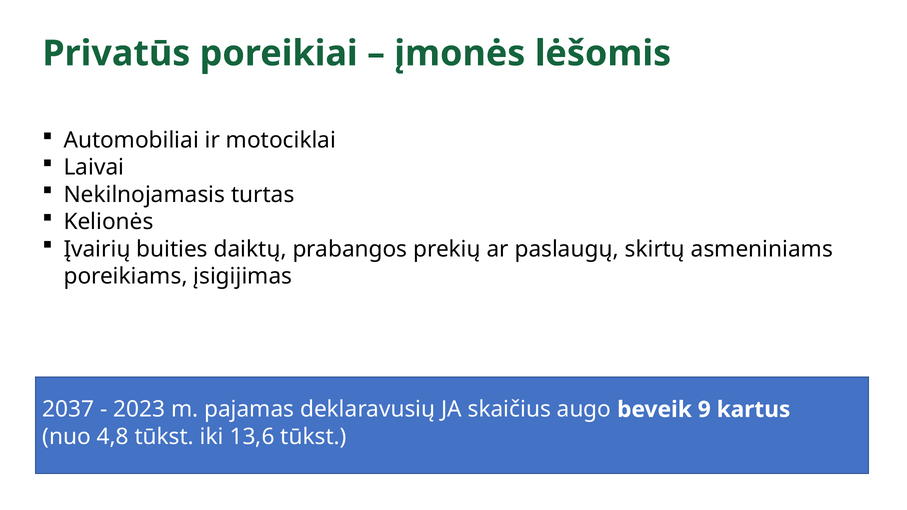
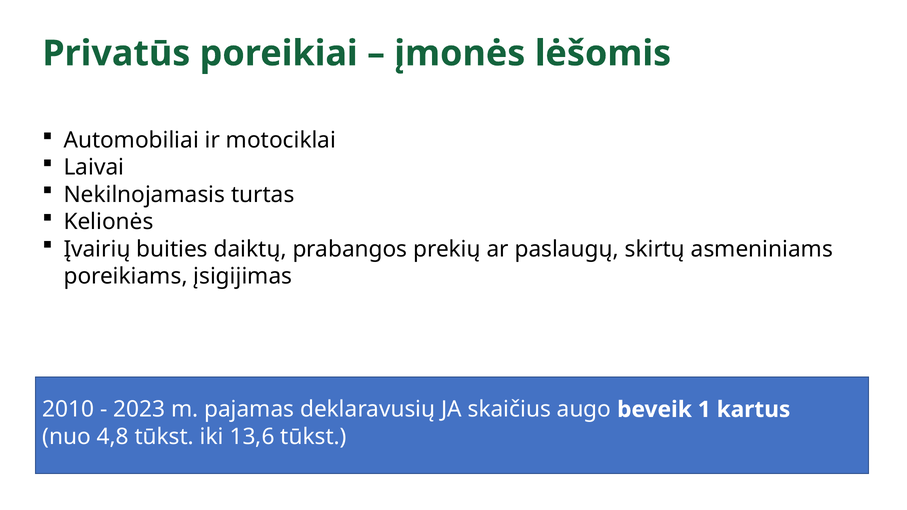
2037: 2037 -> 2010 (68, 410)
9: 9 -> 1 (704, 410)
